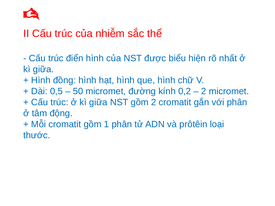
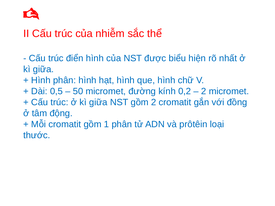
Hình đồng: đồng -> phân (65, 80)
với phân: phân -> đồng (237, 102)
